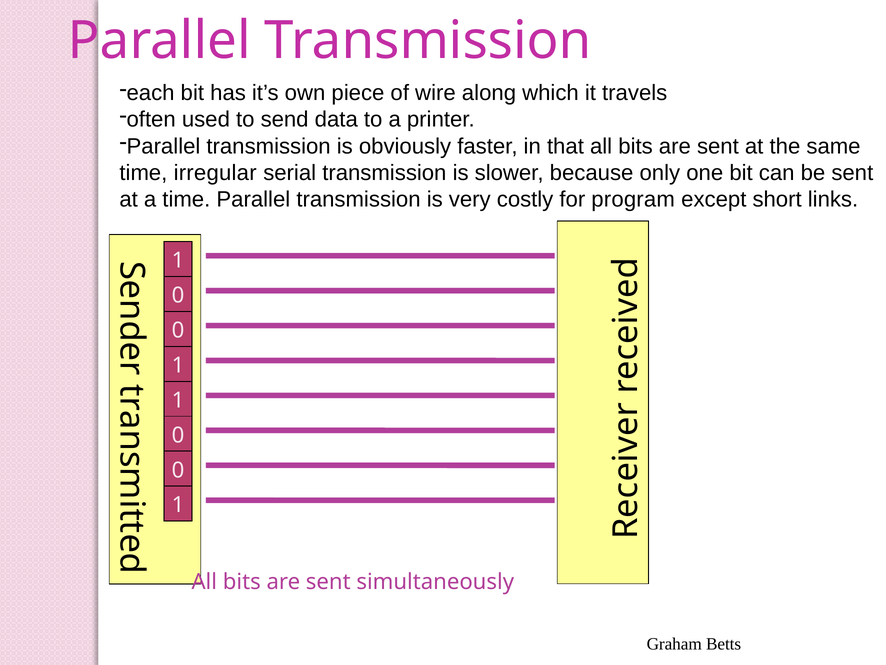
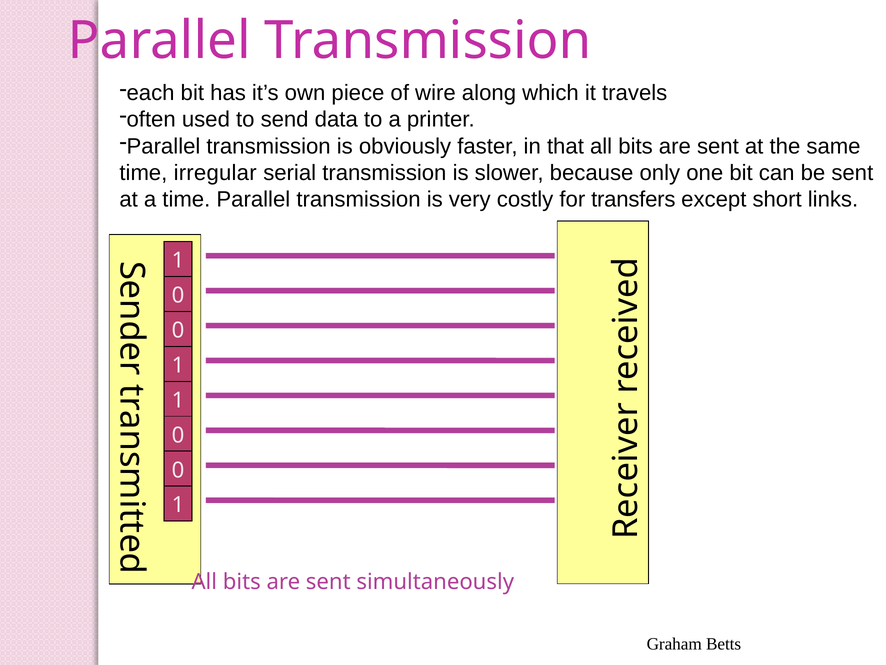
program: program -> transfers (633, 199)
